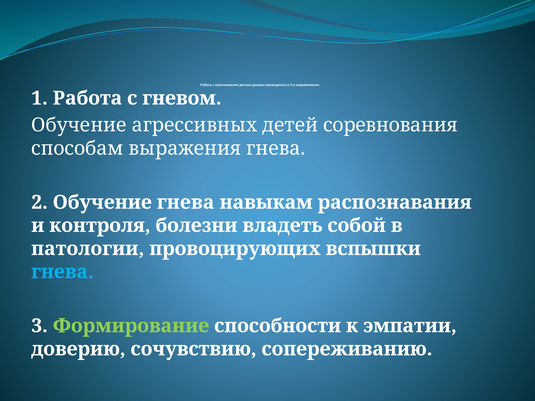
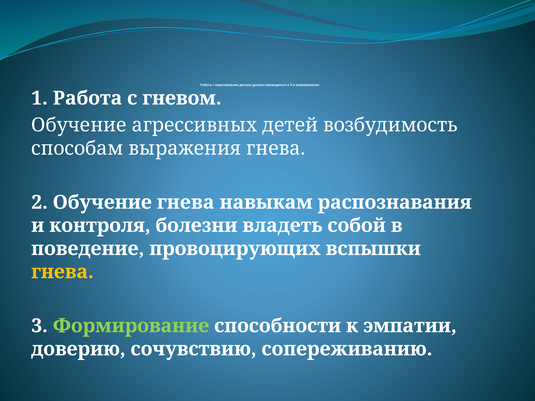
соревнования: соревнования -> возбудимость (390, 125)
патологии: патологии -> поведение (88, 249)
гнева colour: light blue -> yellow (62, 272)
